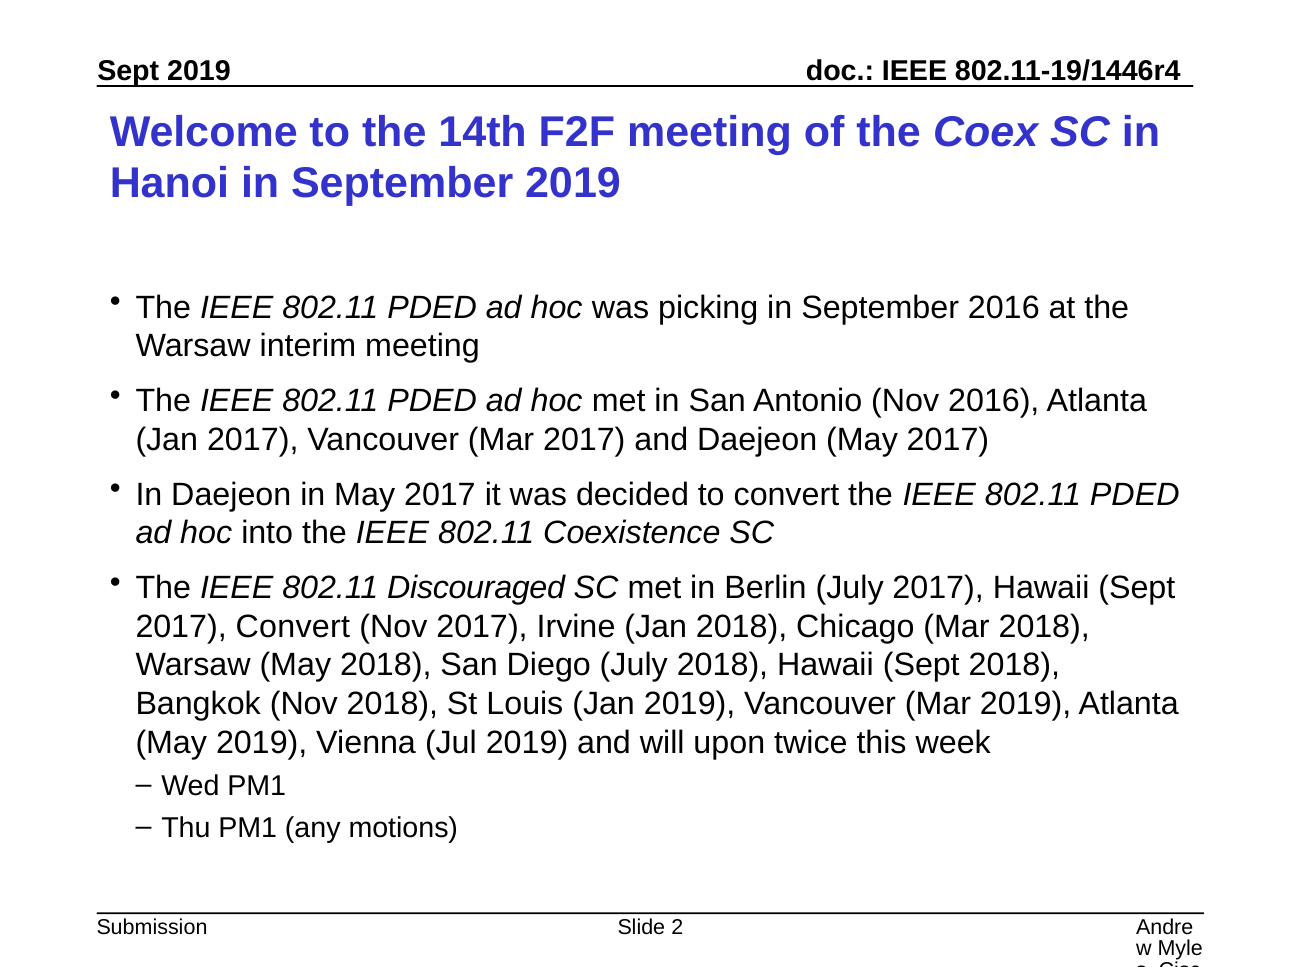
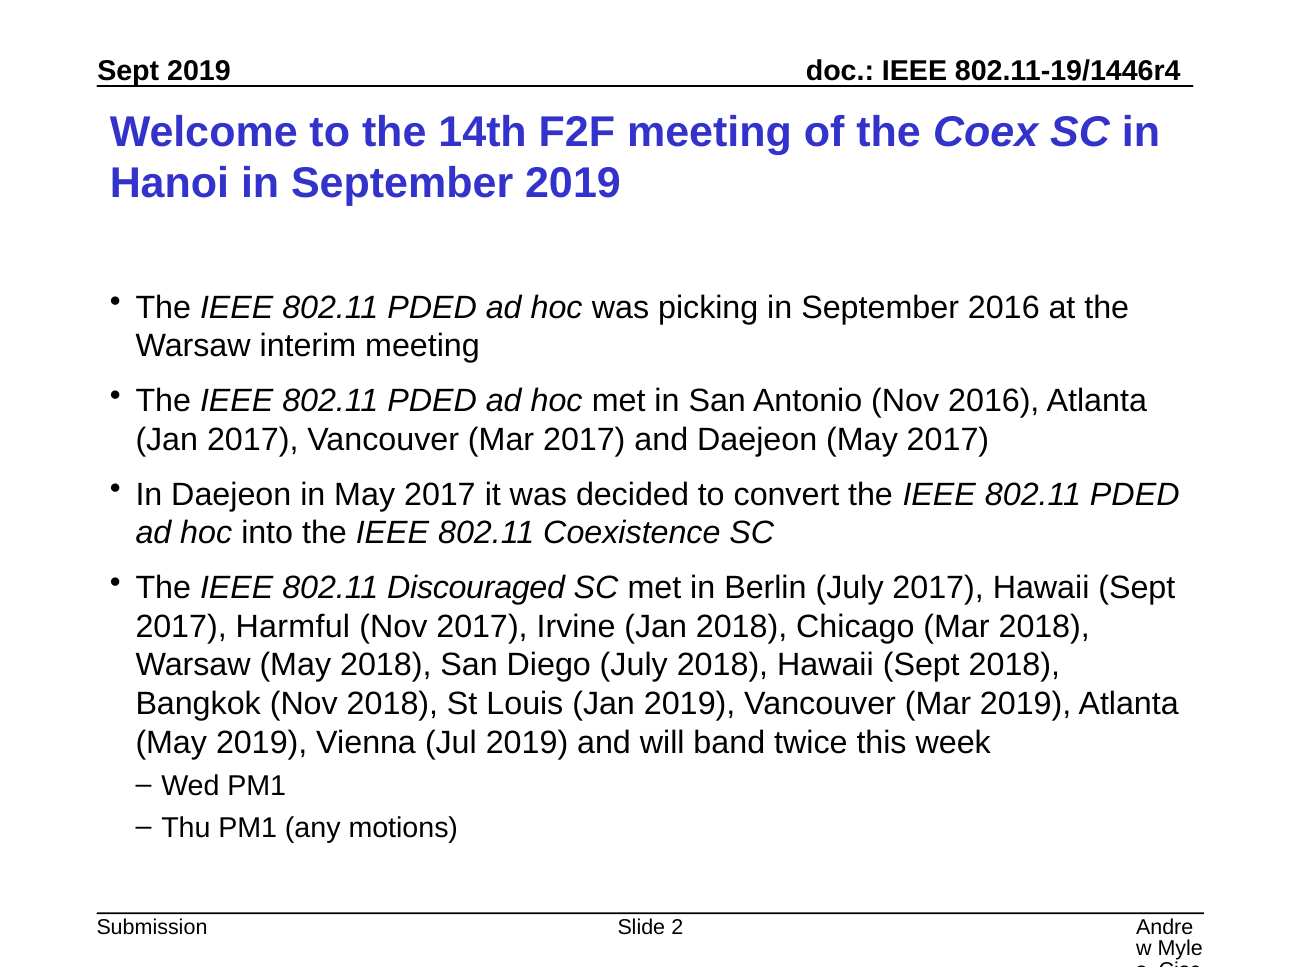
2017 Convert: Convert -> Harmful (293, 627)
upon: upon -> band (729, 743)
